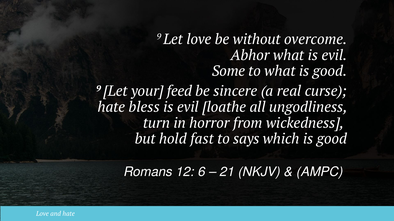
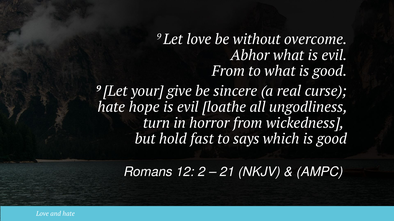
Some: Some -> From (228, 71)
feed: feed -> give (179, 91)
bless: bless -> hope (144, 107)
6: 6 -> 2 (202, 172)
